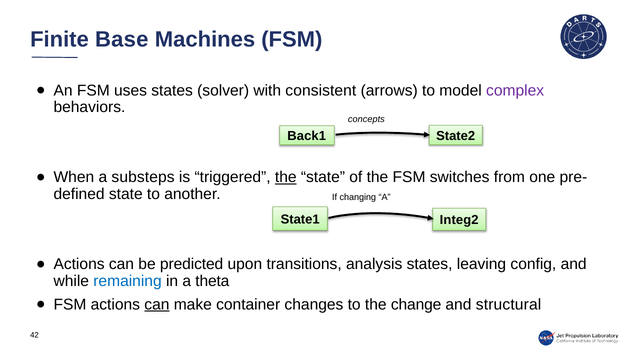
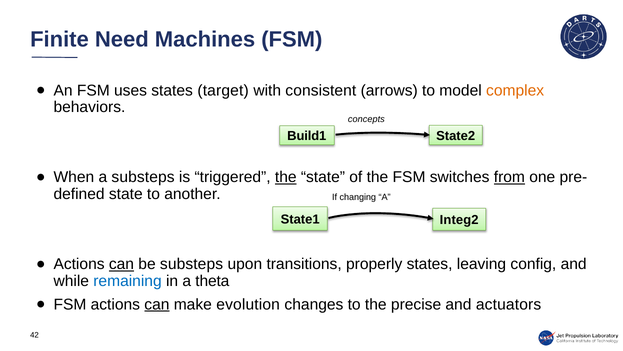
Base: Base -> Need (122, 39)
solver: solver -> target (223, 90)
complex colour: purple -> orange (515, 90)
Back1: Back1 -> Build1 (307, 136)
from underline: none -> present (509, 177)
can underline: none -> present (121, 264)
be predicted: predicted -> substeps (192, 264)
analysis: analysis -> properly (374, 264)
container: container -> evolution (248, 304)
change: change -> precise (416, 304)
structural: structural -> actuators (509, 304)
